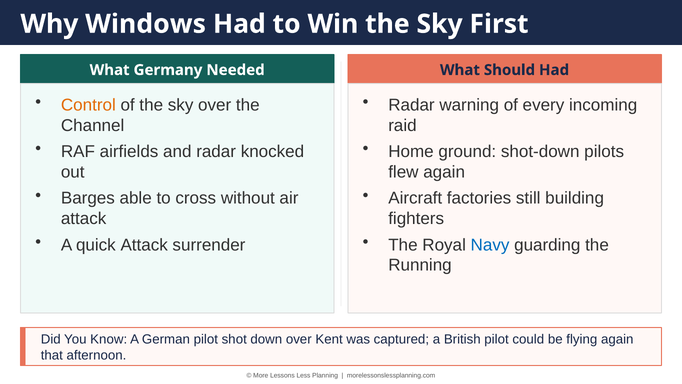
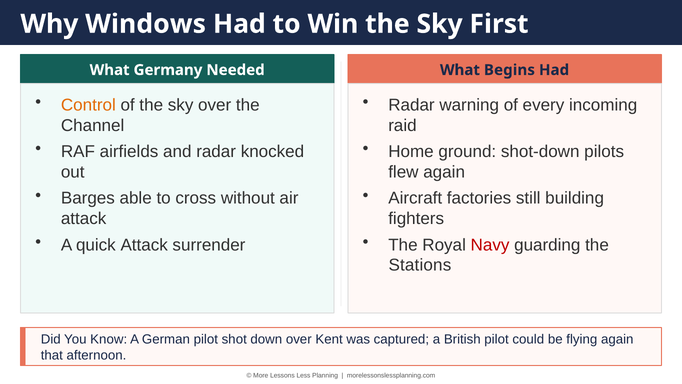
Should: Should -> Begins (509, 70)
Navy colour: blue -> red (490, 245)
Running: Running -> Stations (420, 265)
